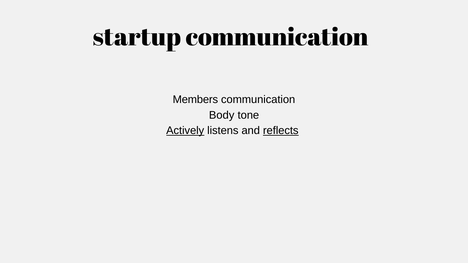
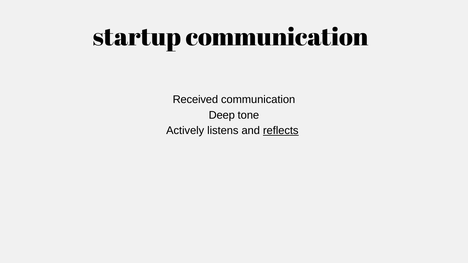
Members: Members -> Received (195, 100)
Body: Body -> Deep (222, 115)
Actively underline: present -> none (185, 131)
